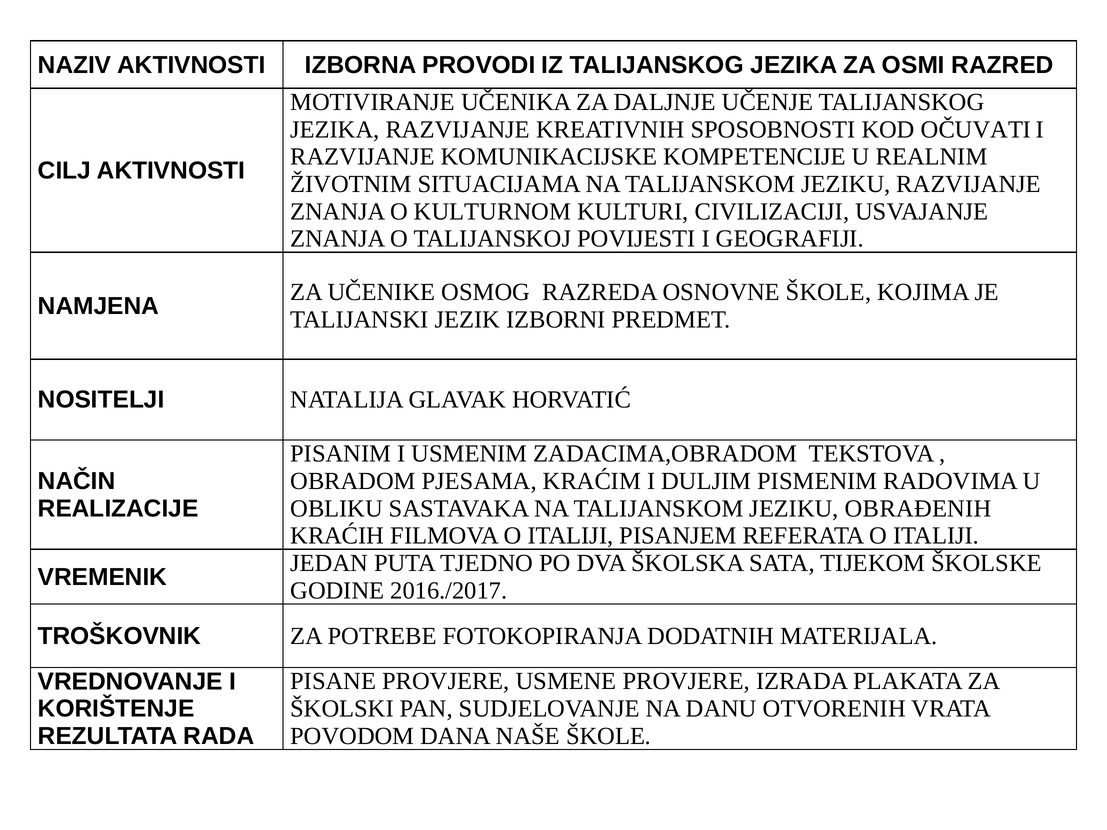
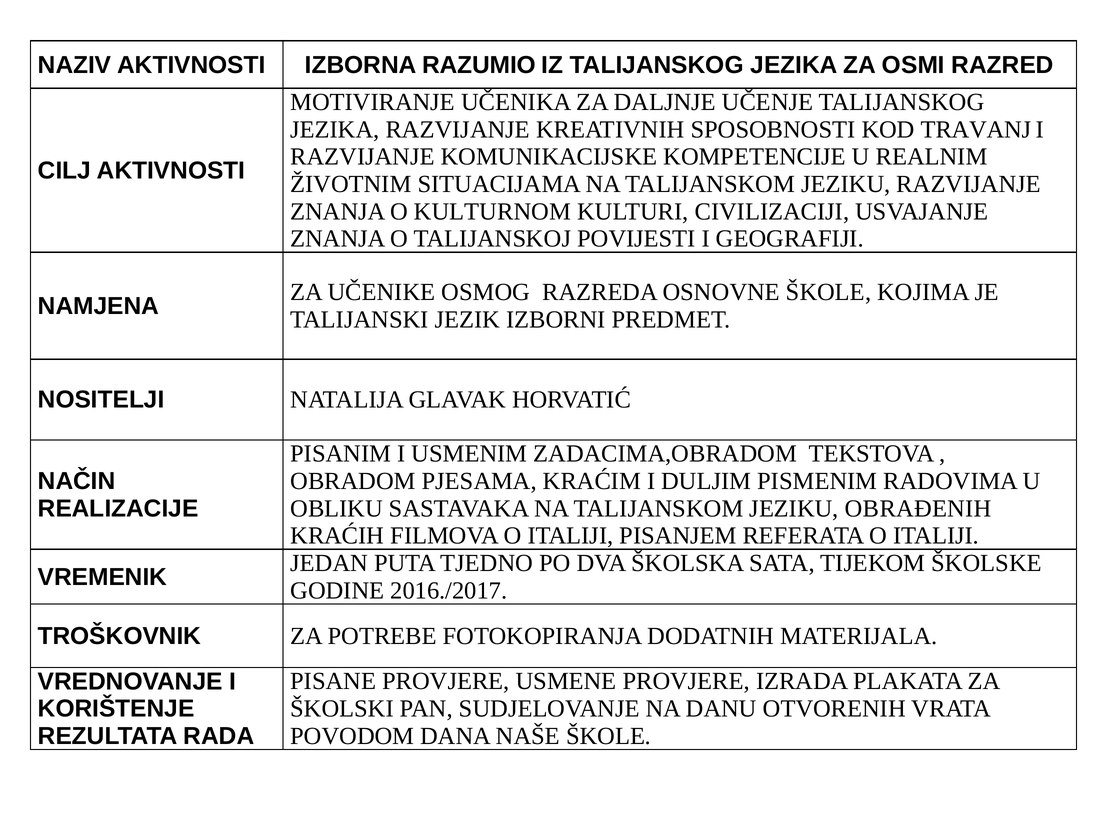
PROVODI: PROVODI -> RAZUMIO (479, 65)
OČUVATI: OČUVATI -> TRAVANJ (976, 130)
